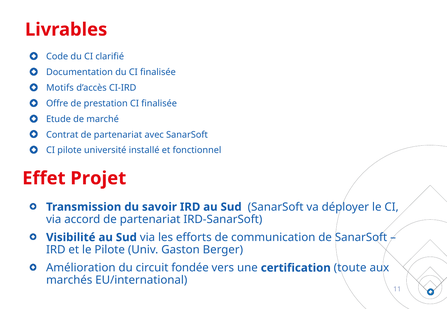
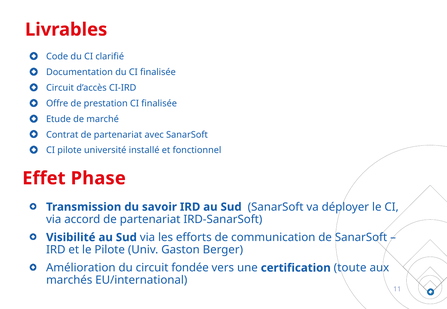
Motifs: Motifs -> Circuit (60, 88)
Projet: Projet -> Phase (98, 179)
